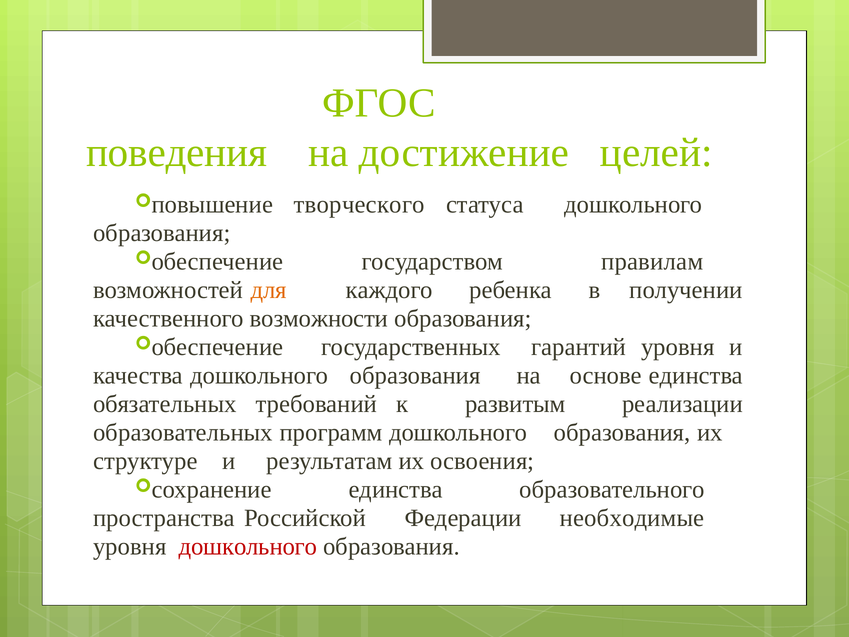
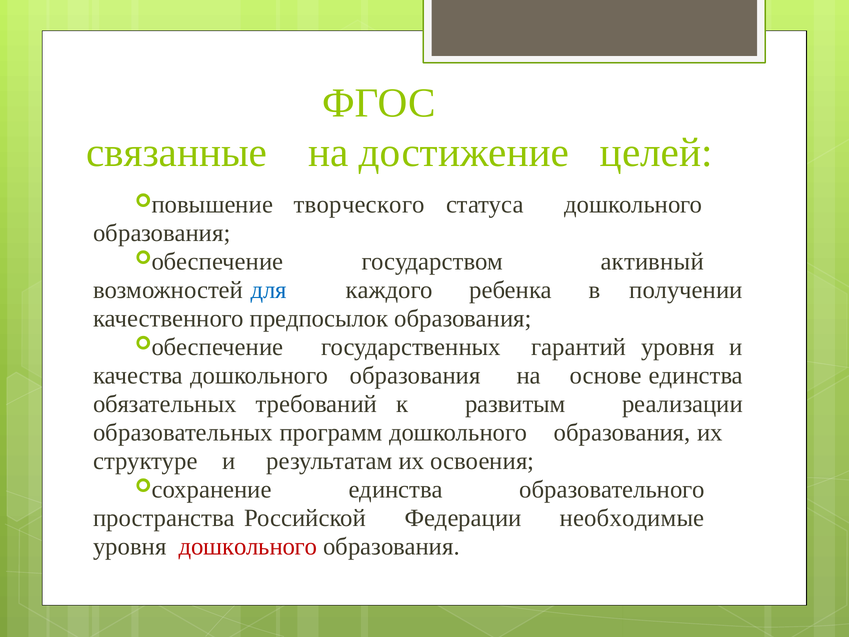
поведения: поведения -> связанные (177, 152)
правилам: правилам -> активный (652, 261)
для colour: orange -> blue (269, 290)
возможности: возможности -> предпосылок (319, 318)
